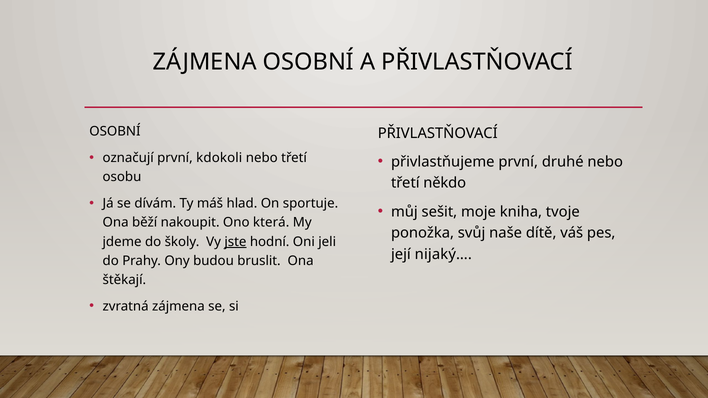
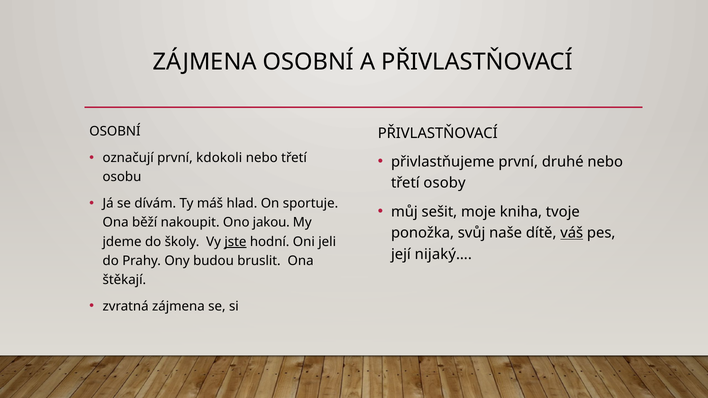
někdo: někdo -> osoby (445, 183)
která: která -> jakou (271, 223)
váš underline: none -> present (572, 233)
